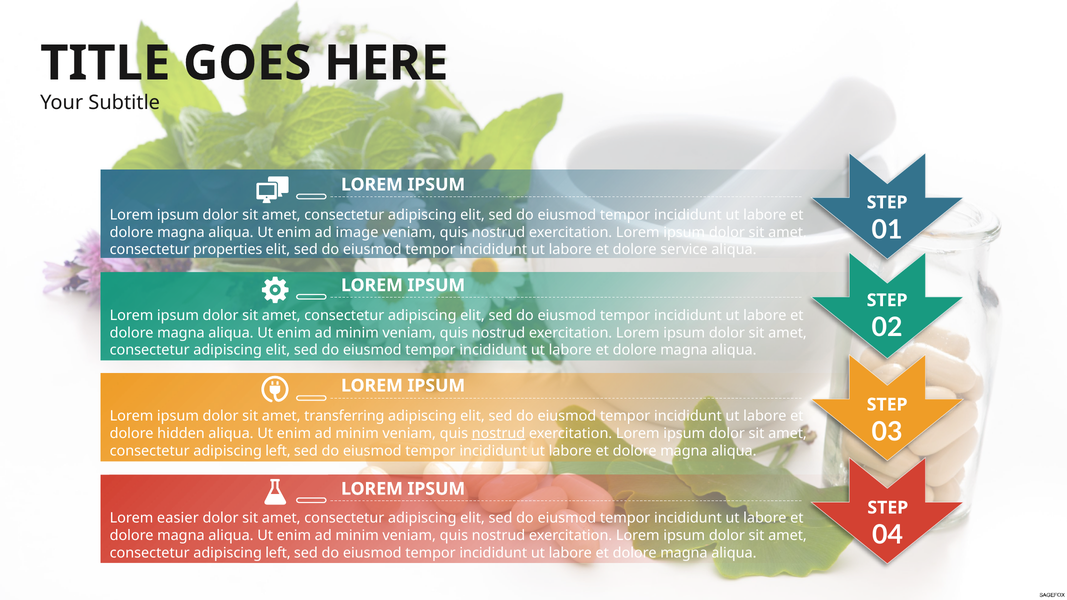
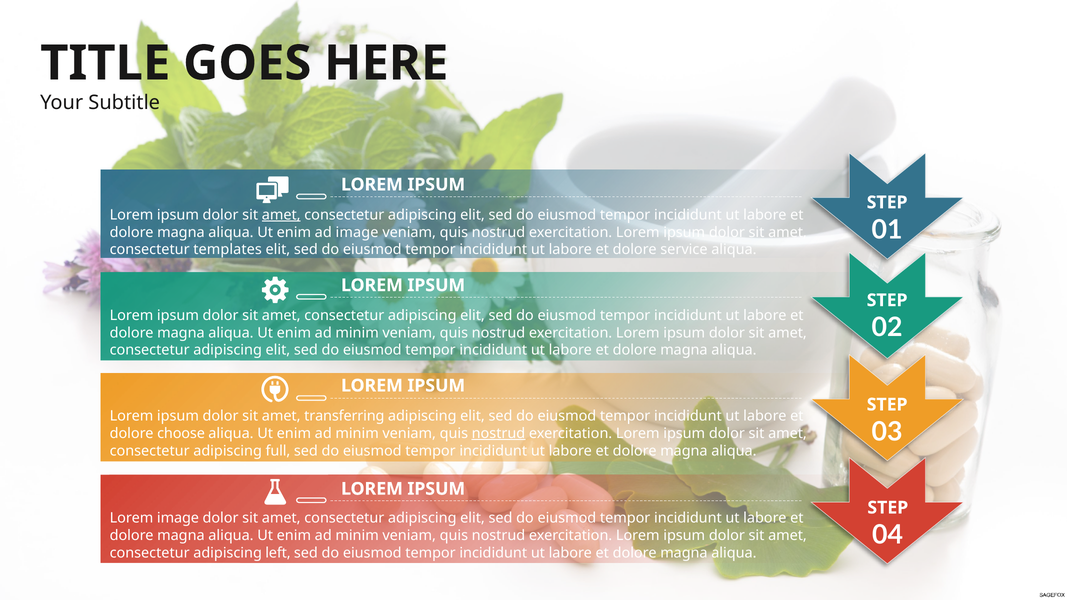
amet underline: none -> present (281, 215)
properties: properties -> templates (228, 250)
hidden: hidden -> choose (181, 434)
left: left -> full (278, 451)
Lorem easier: easier -> image (178, 518)
